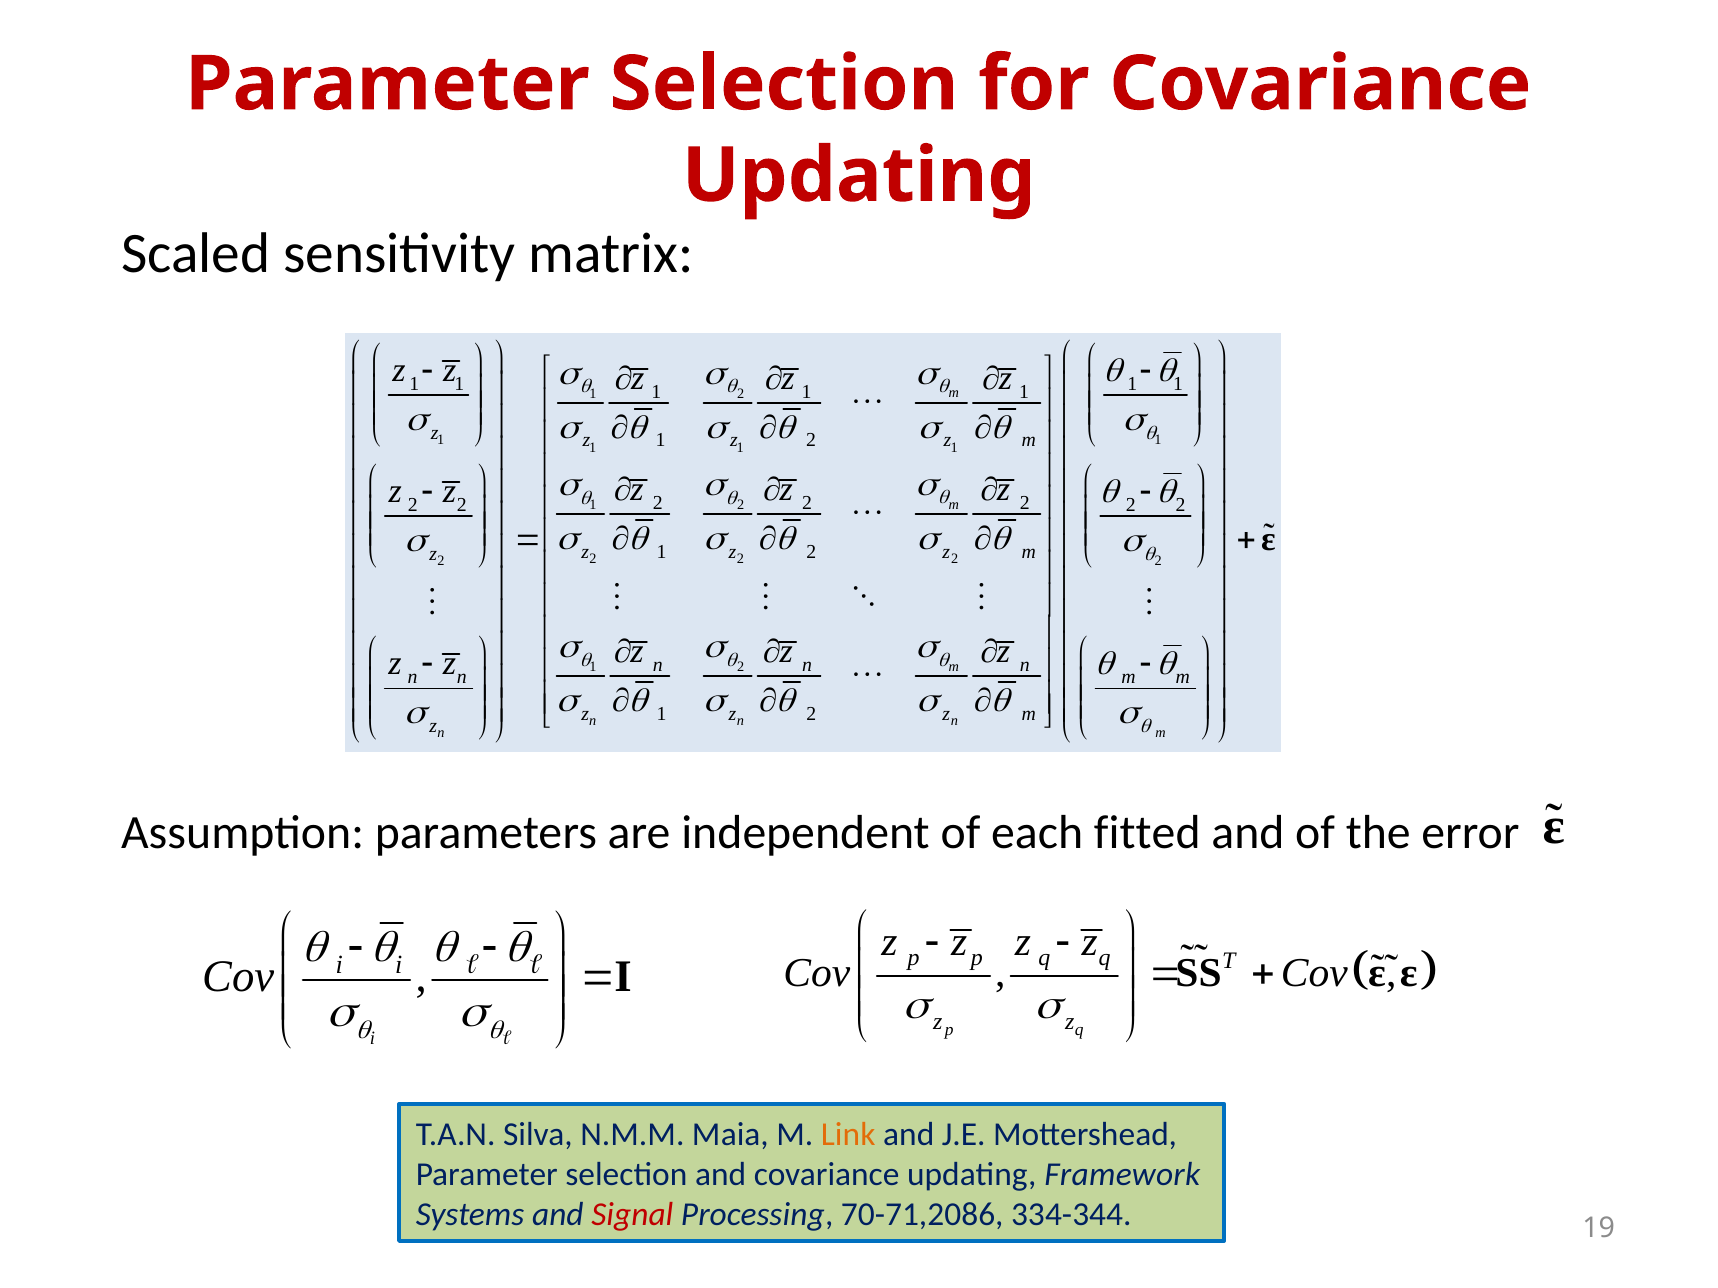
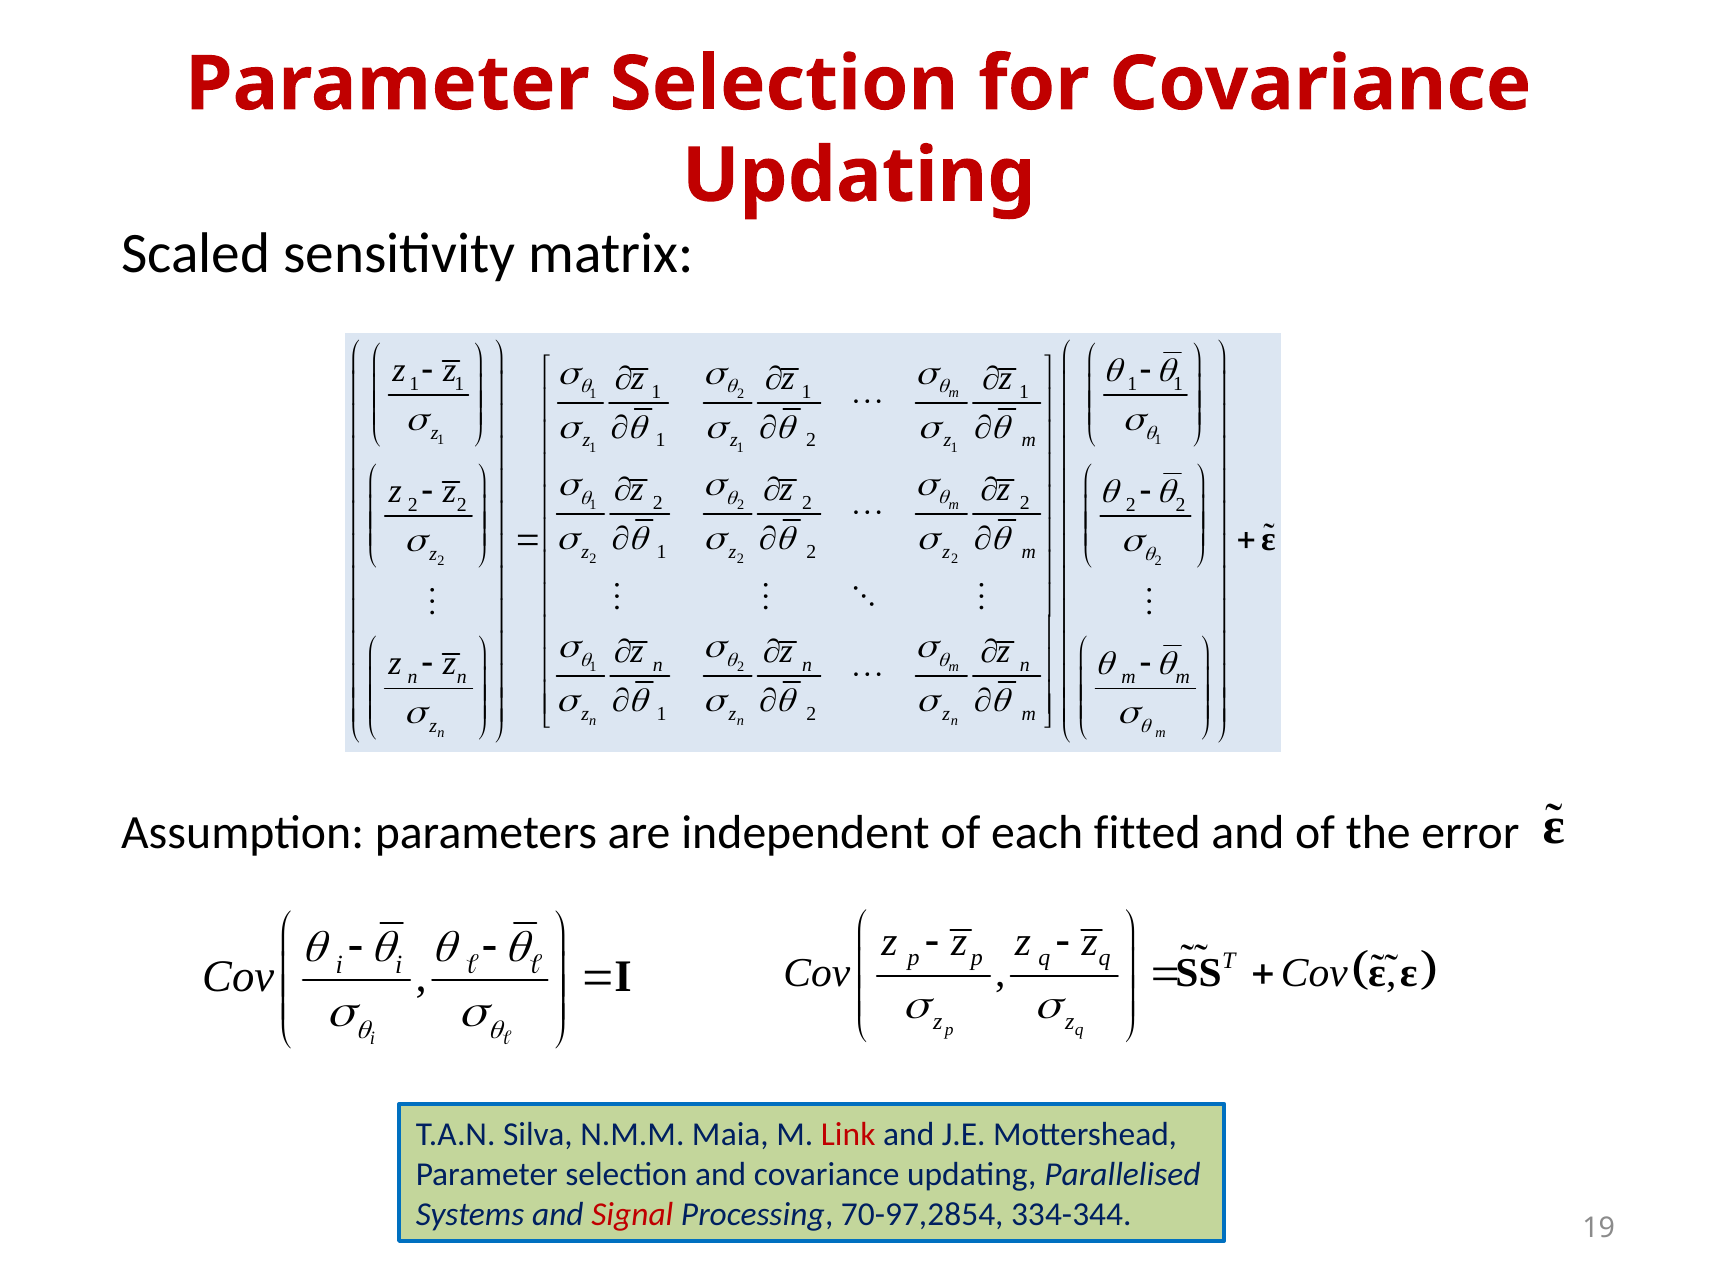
Link colour: orange -> red (848, 1135)
Framework: Framework -> Parallelised (1122, 1175)
70-71,2086: 70-71,2086 -> 70-97,2854 (922, 1215)
